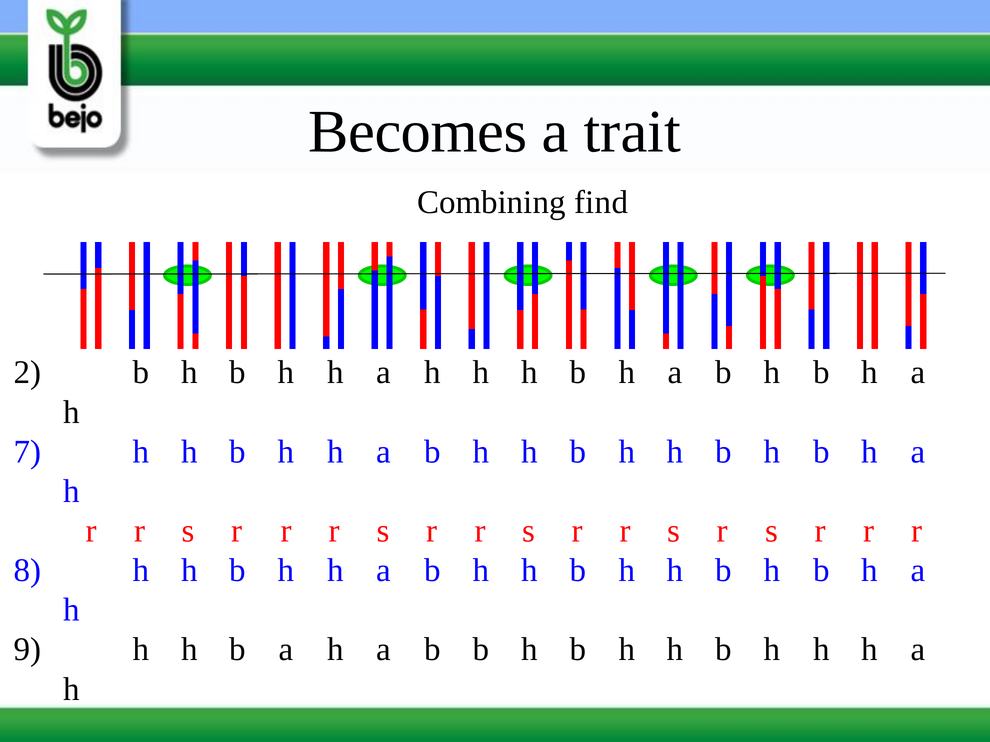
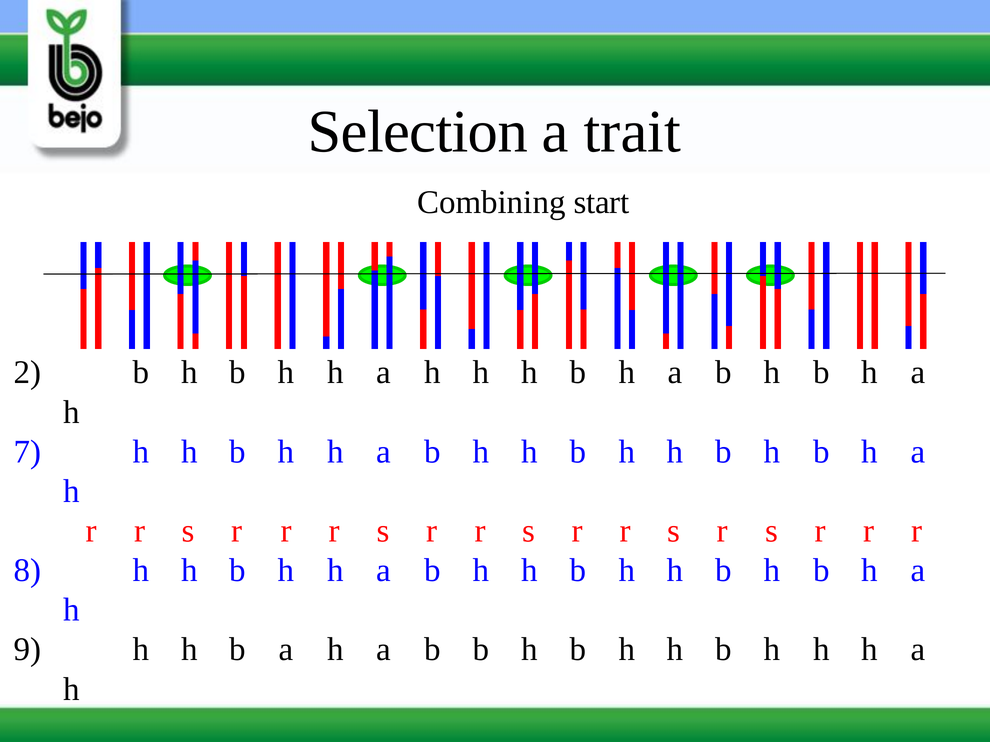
Becomes: Becomes -> Selection (418, 132)
find: find -> start (602, 203)
